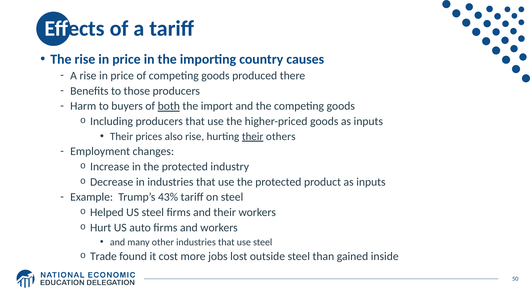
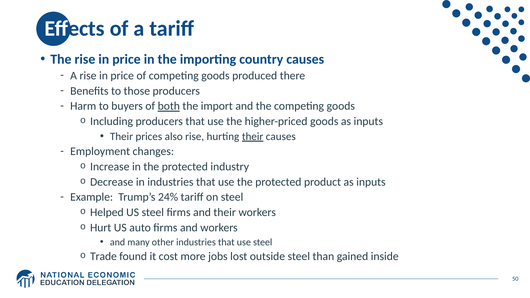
their others: others -> causes (281, 136)
43%: 43% -> 24% (168, 197)
